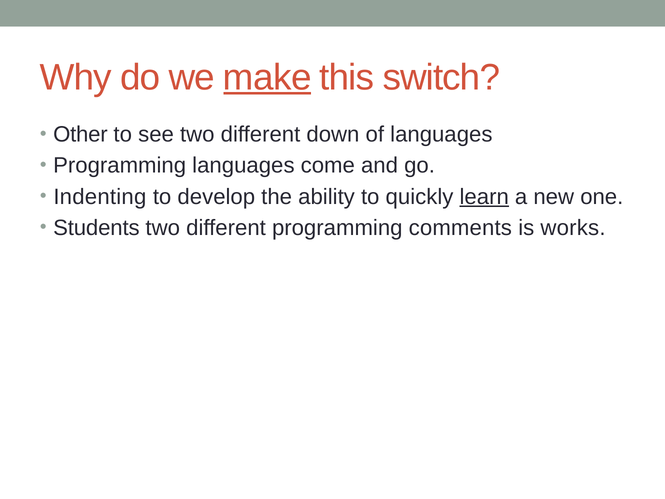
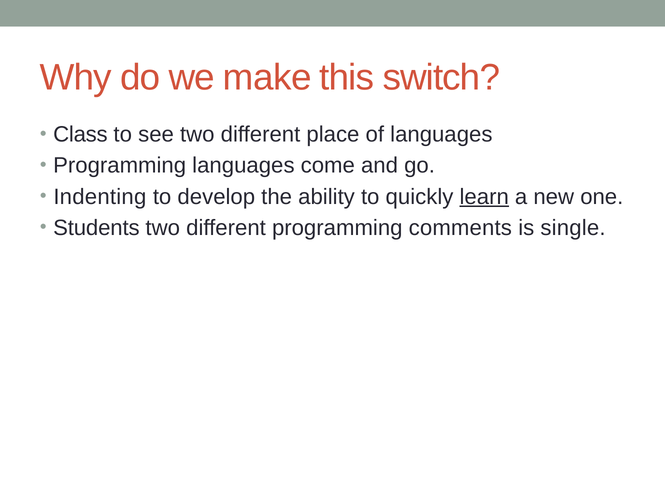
make underline: present -> none (267, 77)
Other: Other -> Class (80, 135)
down: down -> place (333, 135)
works: works -> single (573, 228)
